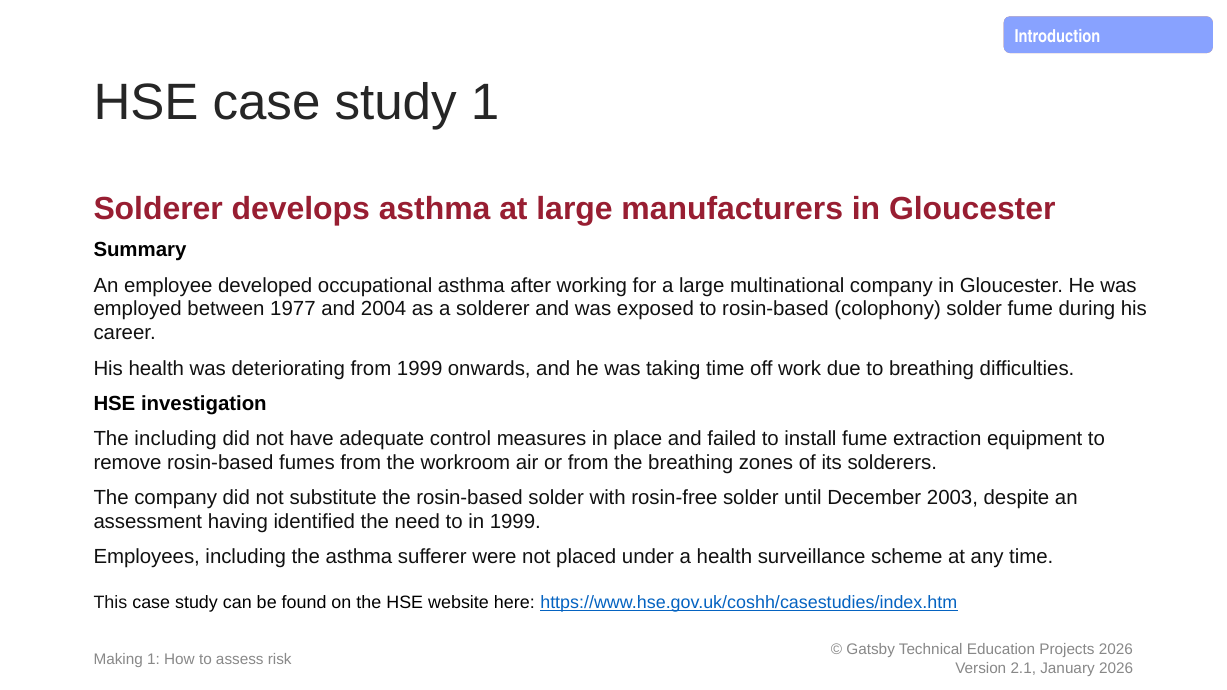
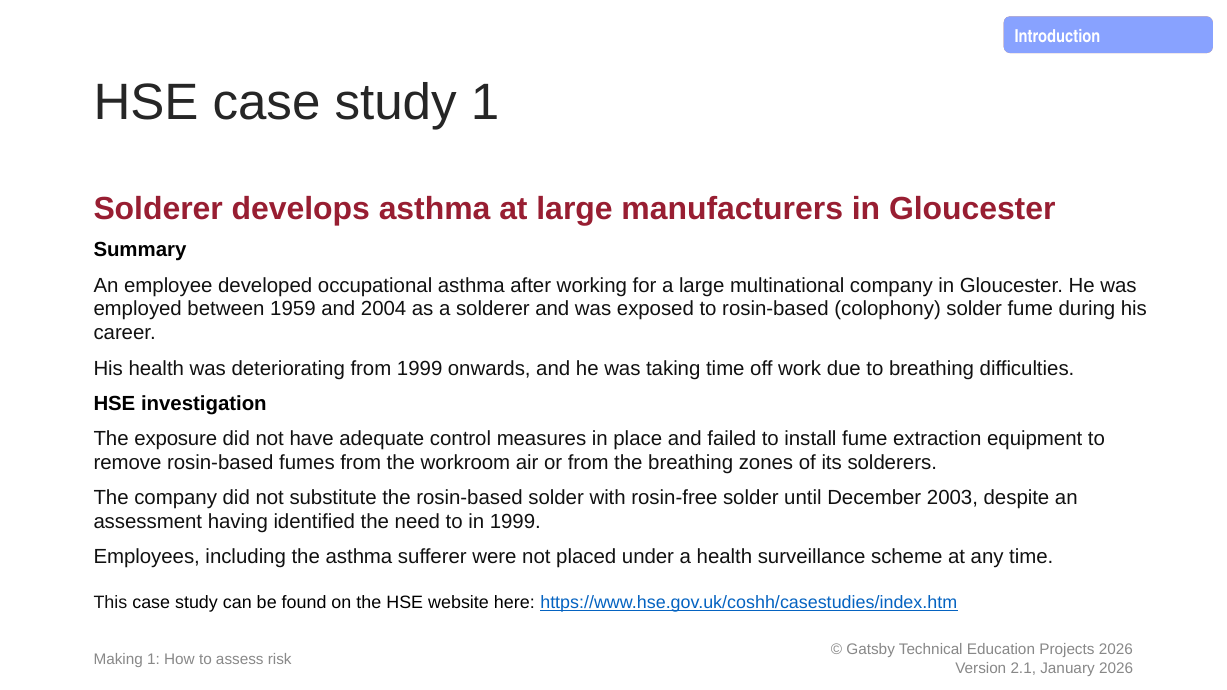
1977: 1977 -> 1959 (293, 309)
The including: including -> exposure (176, 439)
